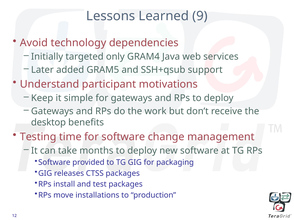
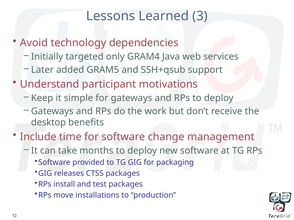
9: 9 -> 3 (200, 16)
Testing: Testing -> Include (38, 137)
